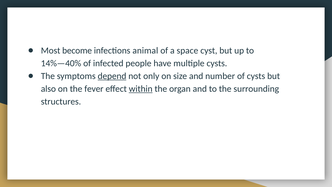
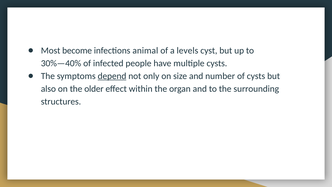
space: space -> levels (187, 51)
14%—40%: 14%—40% -> 30%—40% (61, 63)
fever: fever -> older (94, 89)
within underline: present -> none (141, 89)
